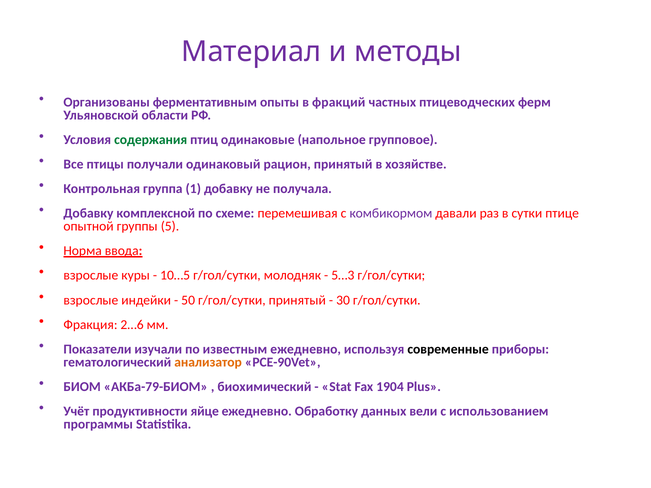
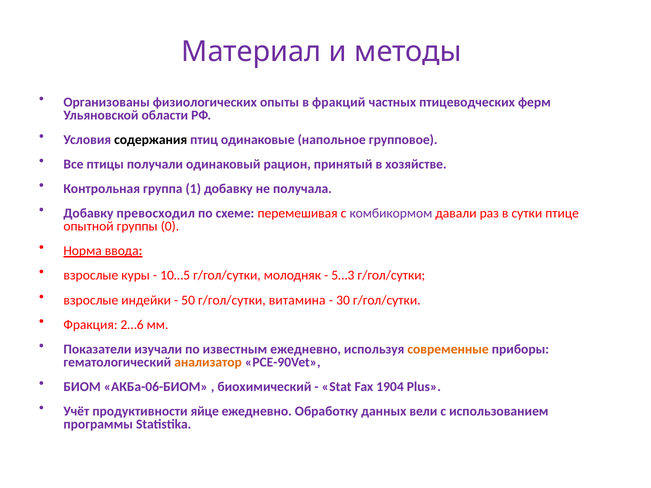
ферментативным: ферментативным -> физиологических (205, 102)
содержания colour: green -> black (151, 140)
комплексной: комплексной -> превосходил (156, 213)
5: 5 -> 0 (170, 226)
г/гол/сутки принятый: принятый -> витамина (297, 300)
современные colour: black -> orange (448, 349)
АКБа-79-БИОМ: АКБа-79-БИОМ -> АКБа-06-БИОМ (156, 387)
